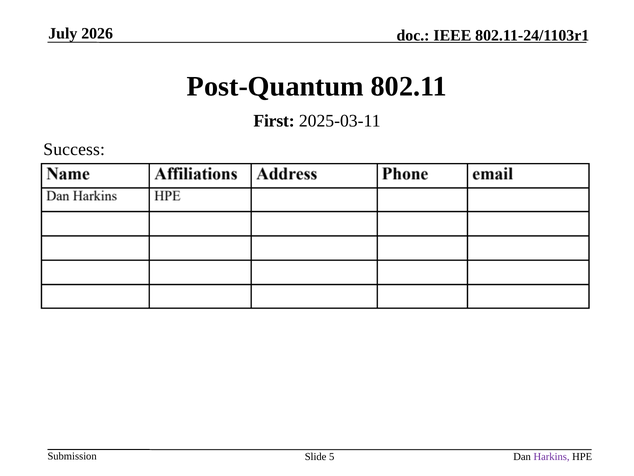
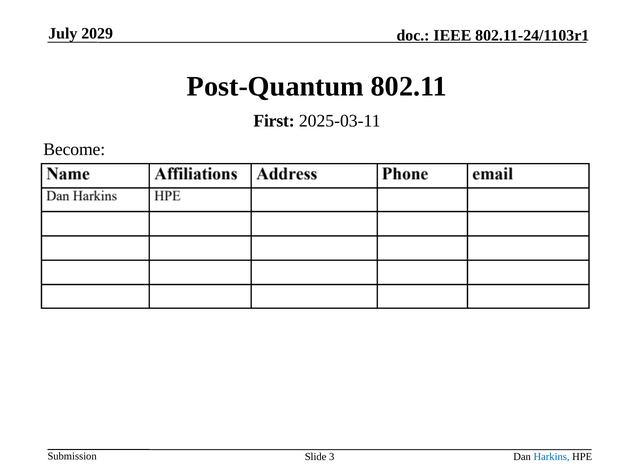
2026: 2026 -> 2029 (97, 34)
Success: Success -> Become (74, 149)
5: 5 -> 3 (332, 456)
Harkins colour: purple -> blue (552, 456)
